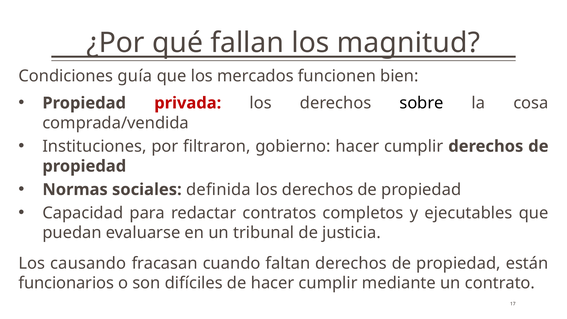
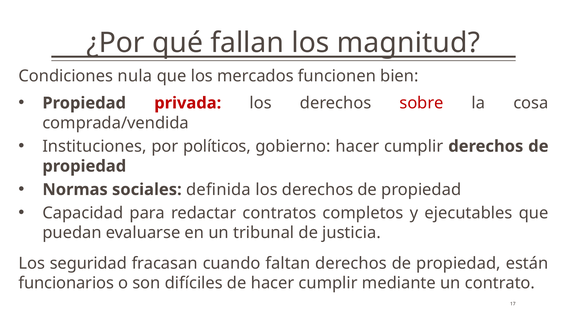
guía: guía -> nula (135, 76)
sobre colour: black -> red (421, 103)
filtraron: filtraron -> políticos (217, 146)
causando: causando -> seguridad (88, 263)
